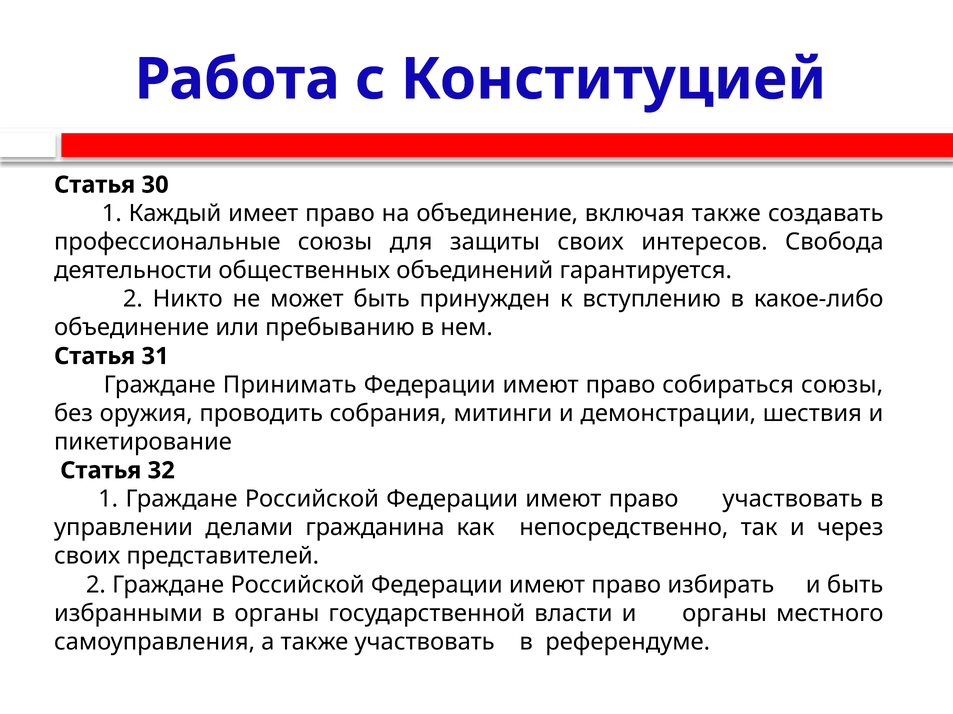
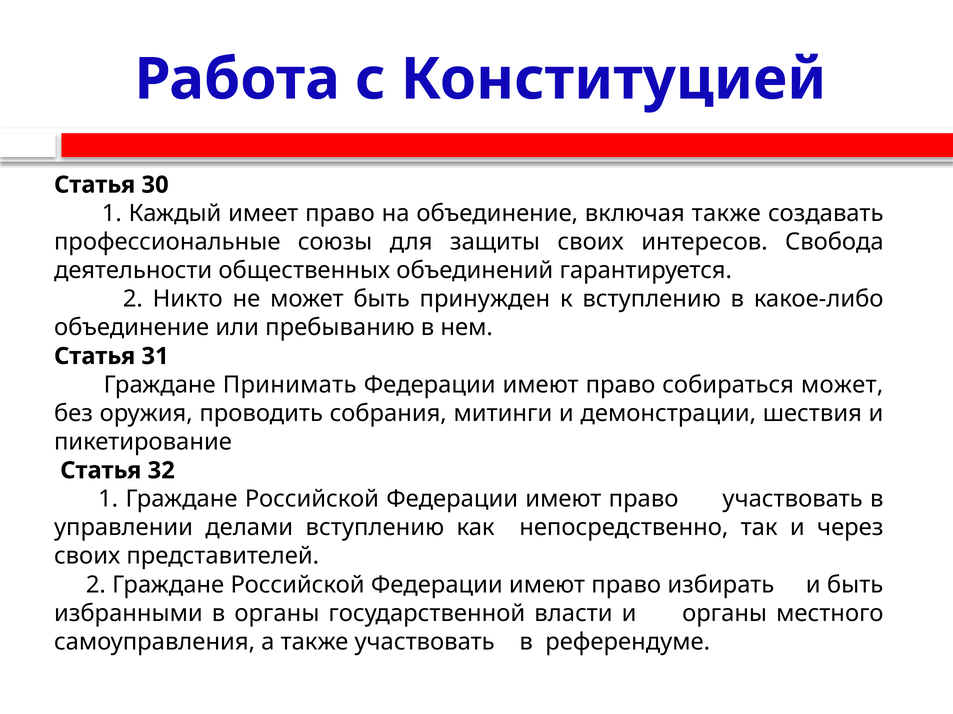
собираться союзы: союзы -> может (842, 385)
делами гражданина: гражданина -> вступлению (375, 528)
